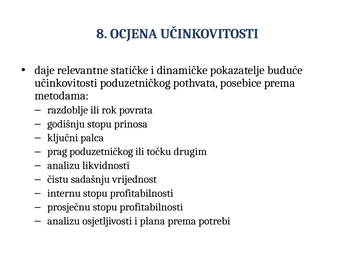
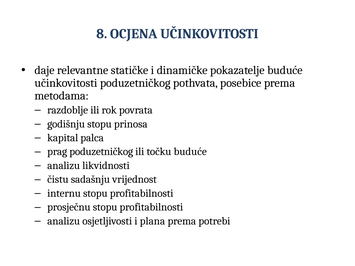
ključni: ključni -> kapital (63, 138)
točku drugim: drugim -> buduće (190, 152)
